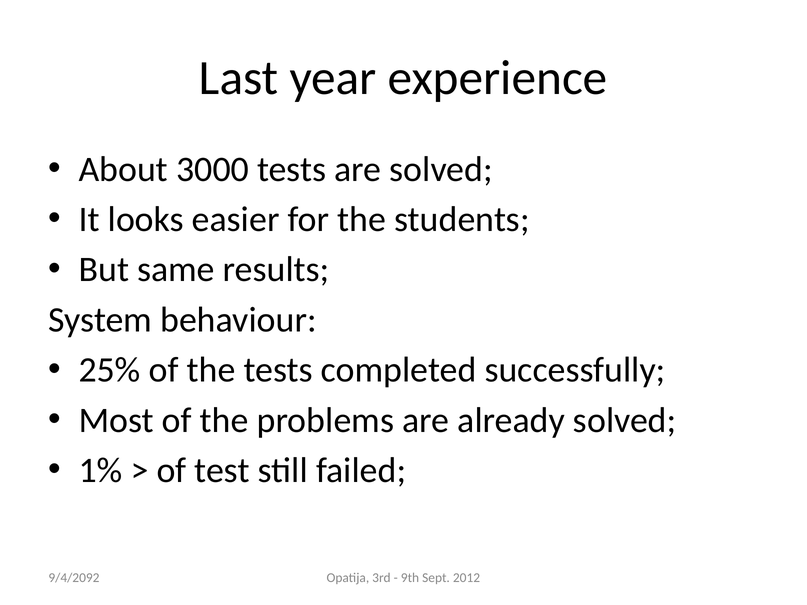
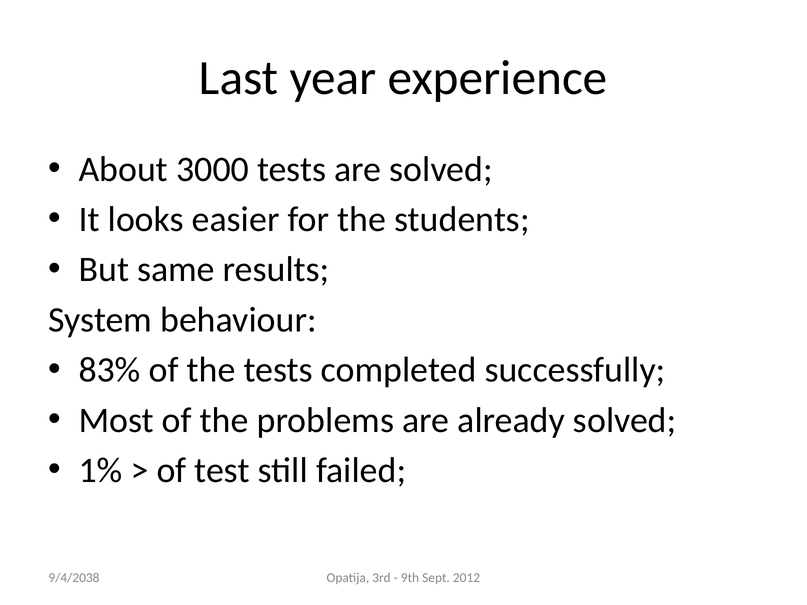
25%: 25% -> 83% (110, 370)
9/4/2092: 9/4/2092 -> 9/4/2038 (74, 578)
